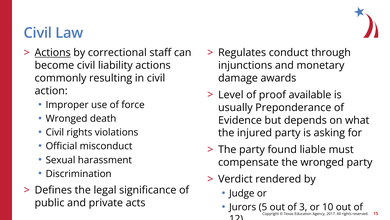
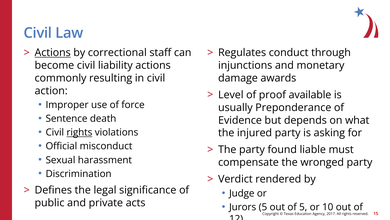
Wronged: Wronged -> Sentence (67, 118)
rights underline: none -> present (79, 132)
of 3: 3 -> 5 (303, 207)
